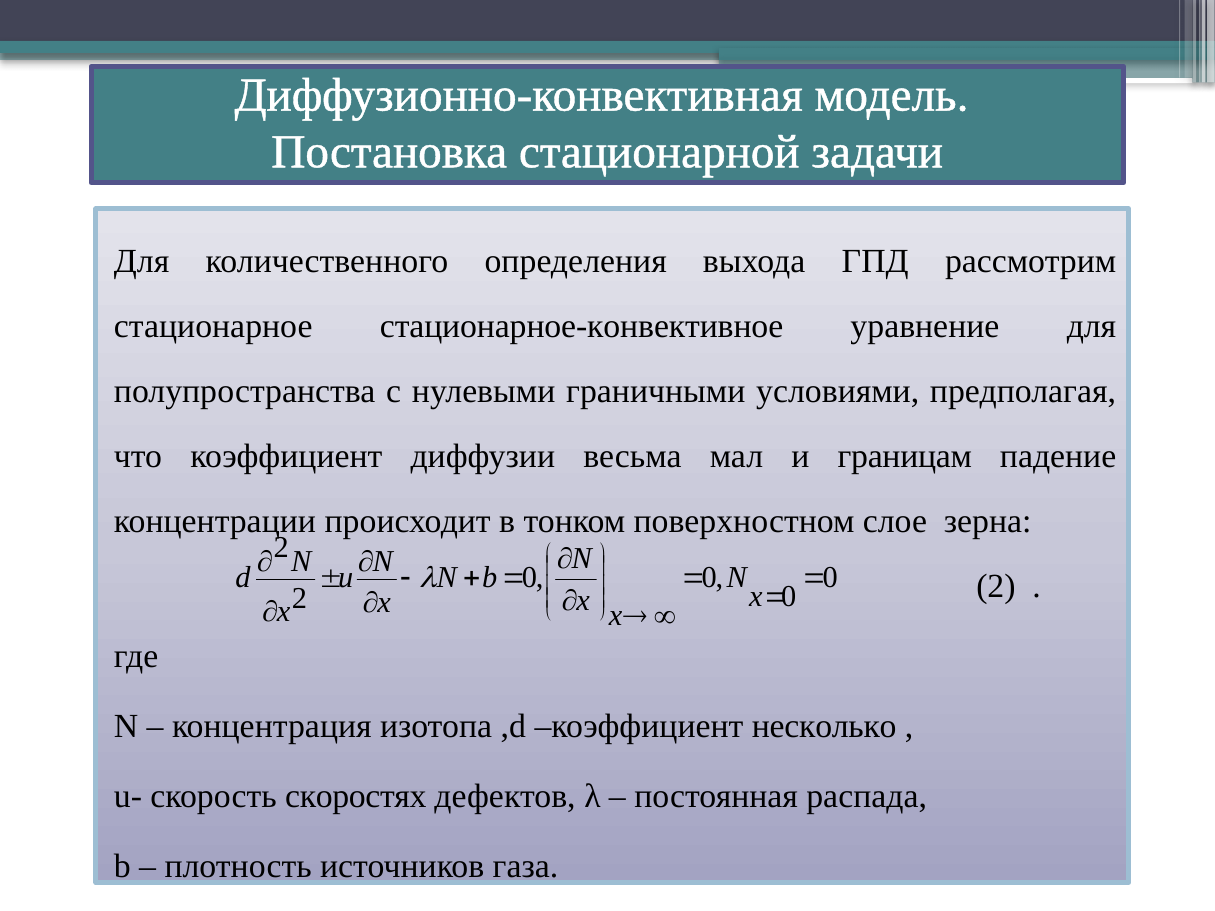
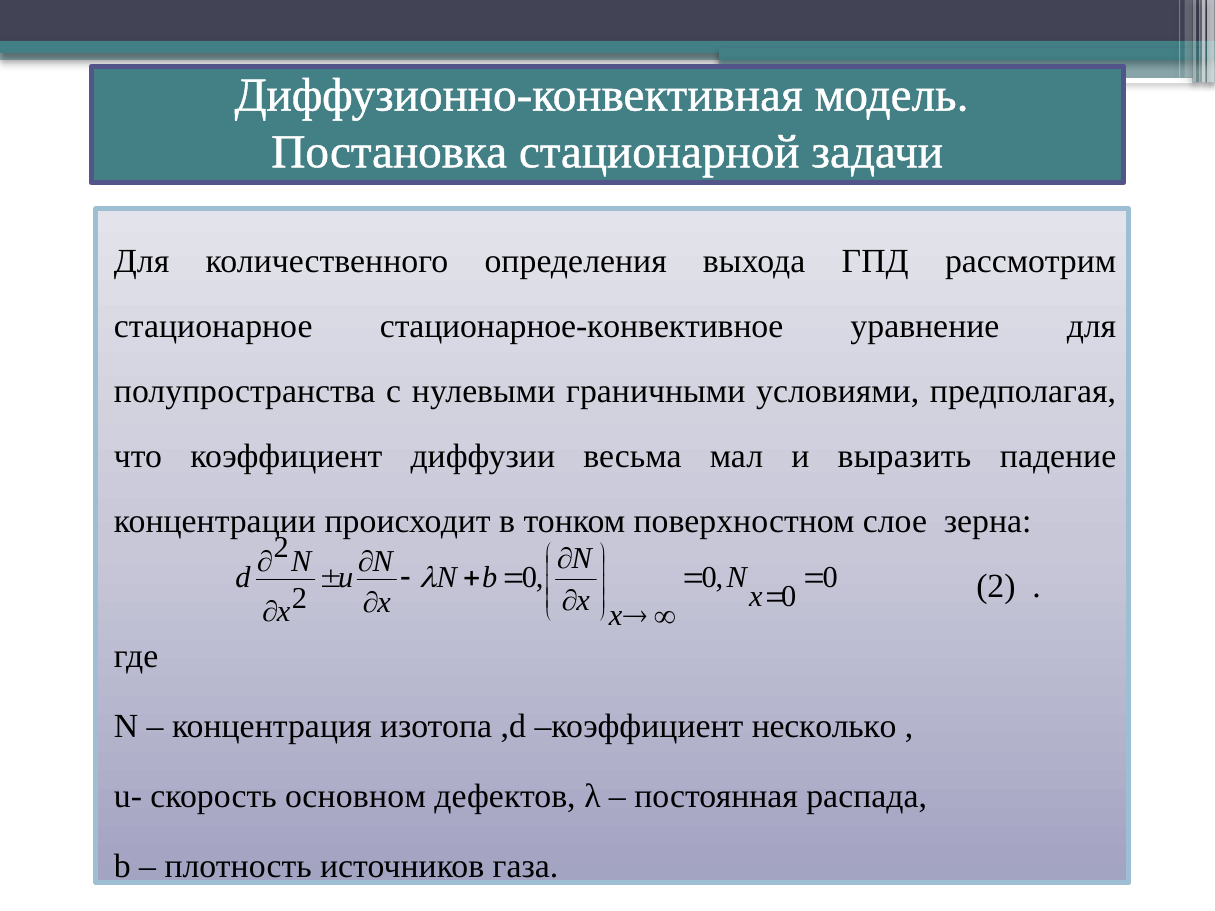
границам: границам -> выразить (904, 456)
скоростях: скоростях -> основном (356, 796)
